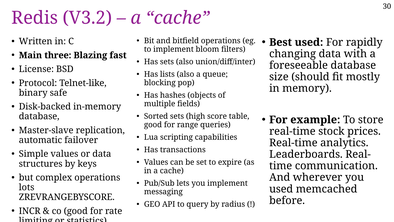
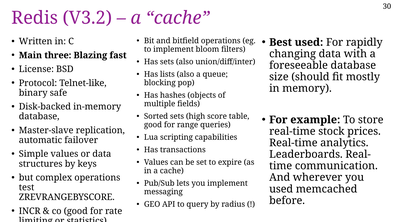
lots: lots -> test (27, 187)
